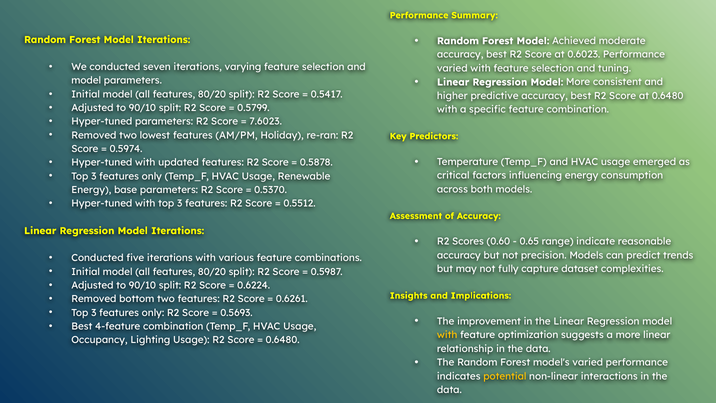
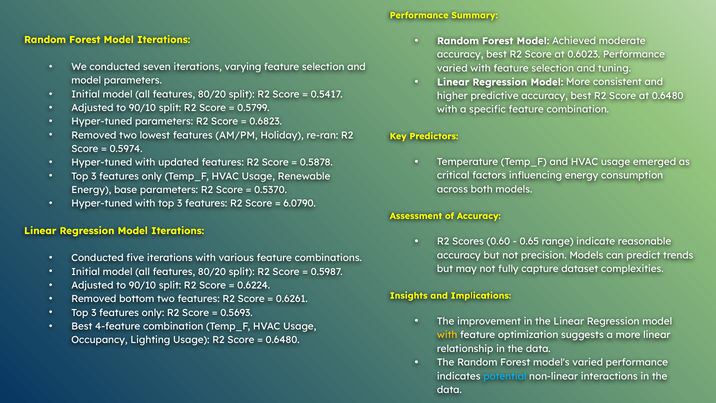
7.6023: 7.6023 -> 0.6823 (266, 122)
0.5512: 0.5512 -> 6.0790 (300, 203)
potential colour: yellow -> light blue (505, 376)
